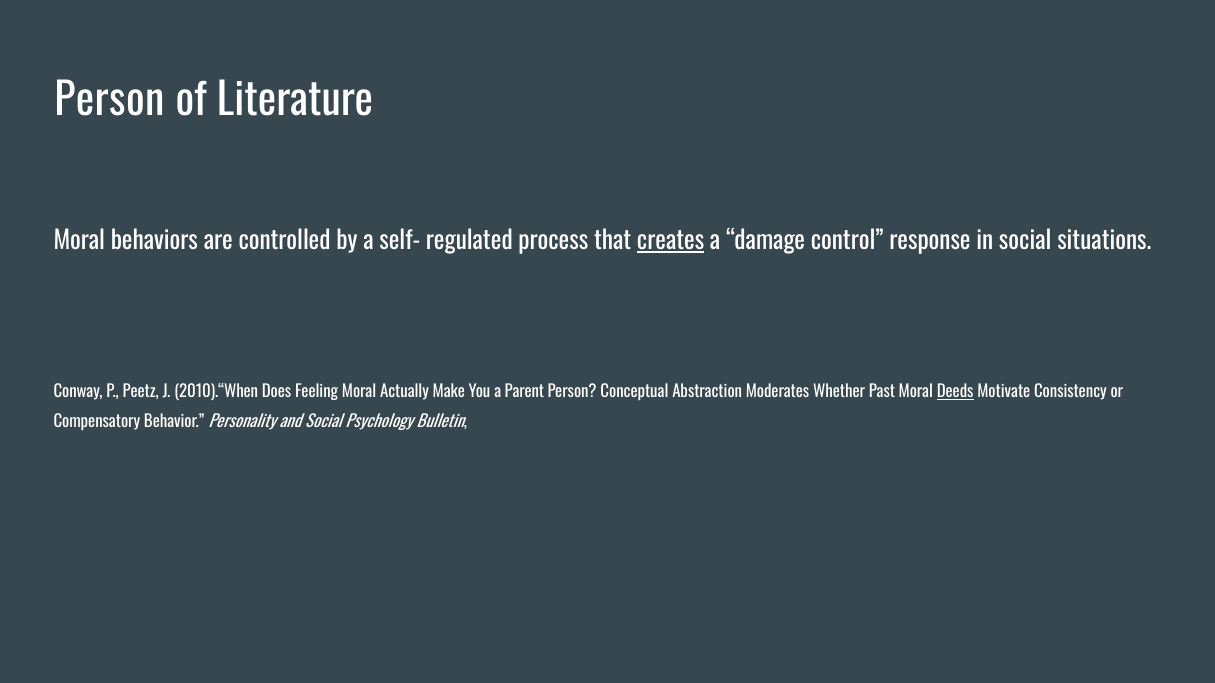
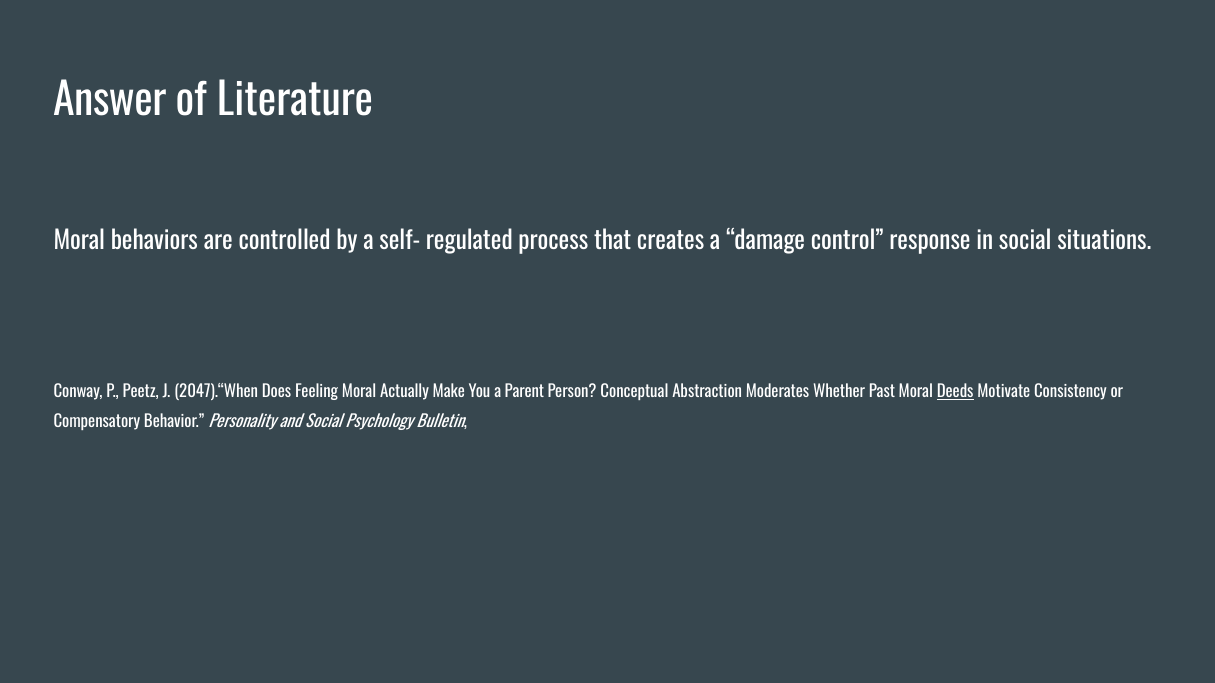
Person: Person -> Answer (110, 101)
creates underline: present -> none (671, 241)
2010).“When: 2010).“When -> 2047).“When (216, 392)
